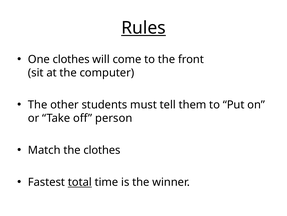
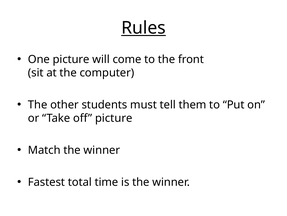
One clothes: clothes -> picture (71, 59)
off person: person -> picture (114, 118)
Match the clothes: clothes -> winner (102, 150)
total underline: present -> none (80, 182)
